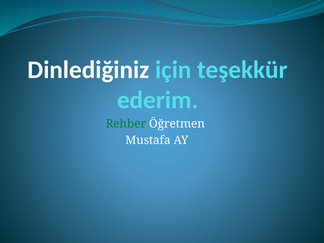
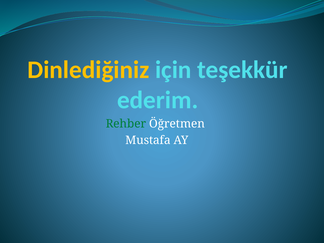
Dinlediğiniz colour: white -> yellow (88, 70)
